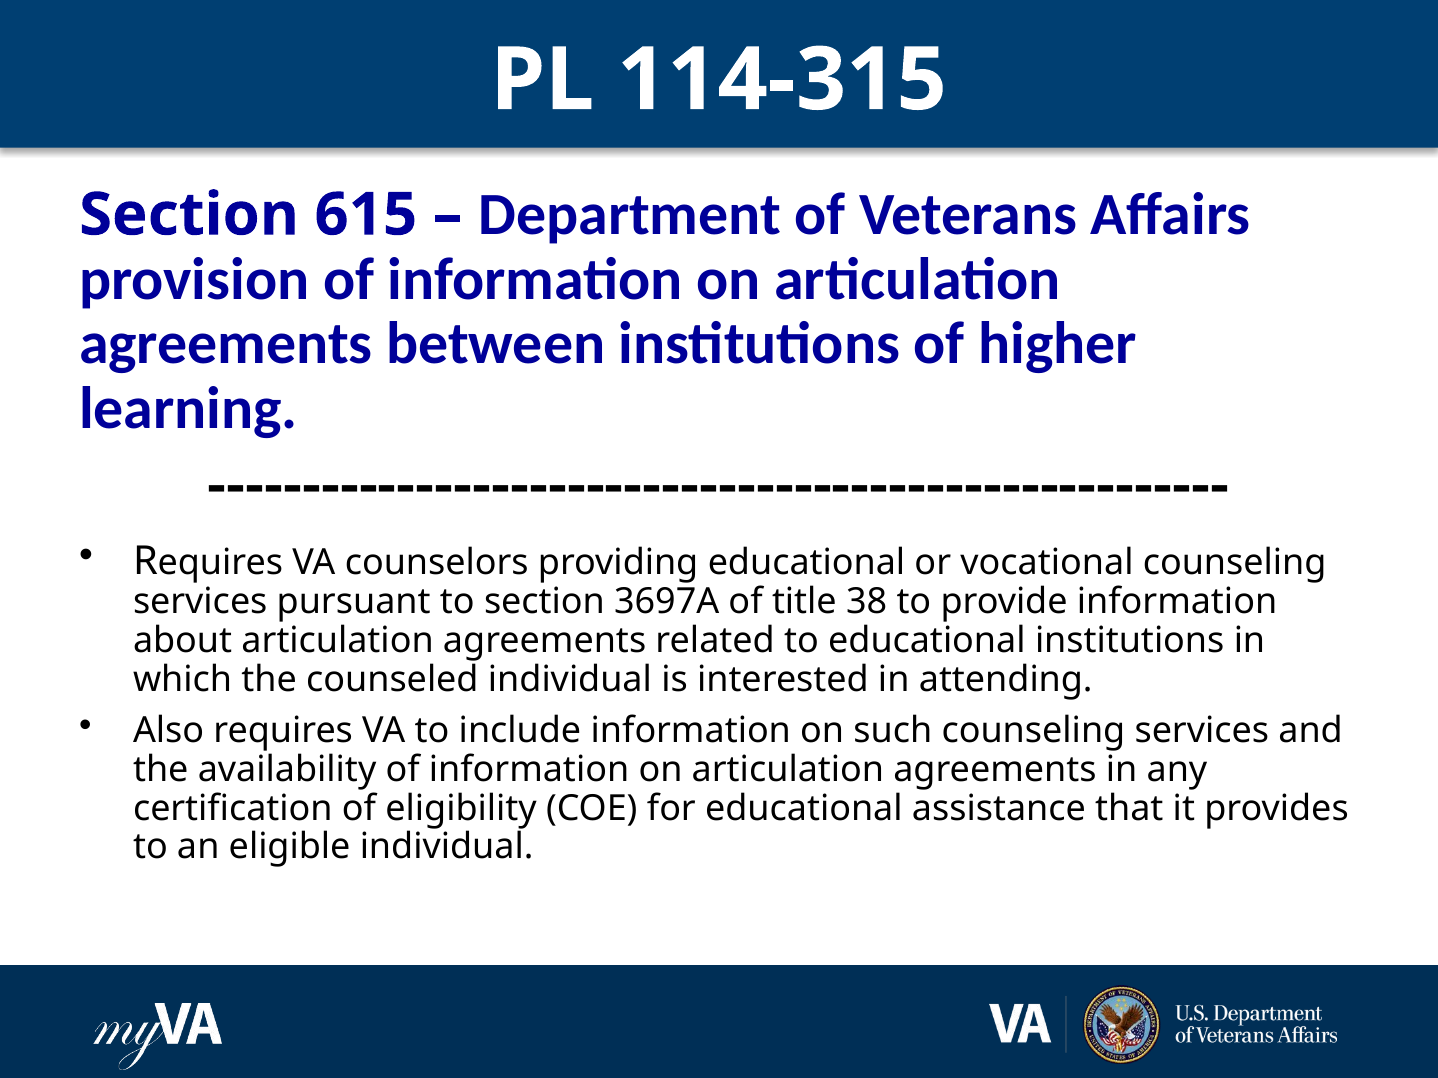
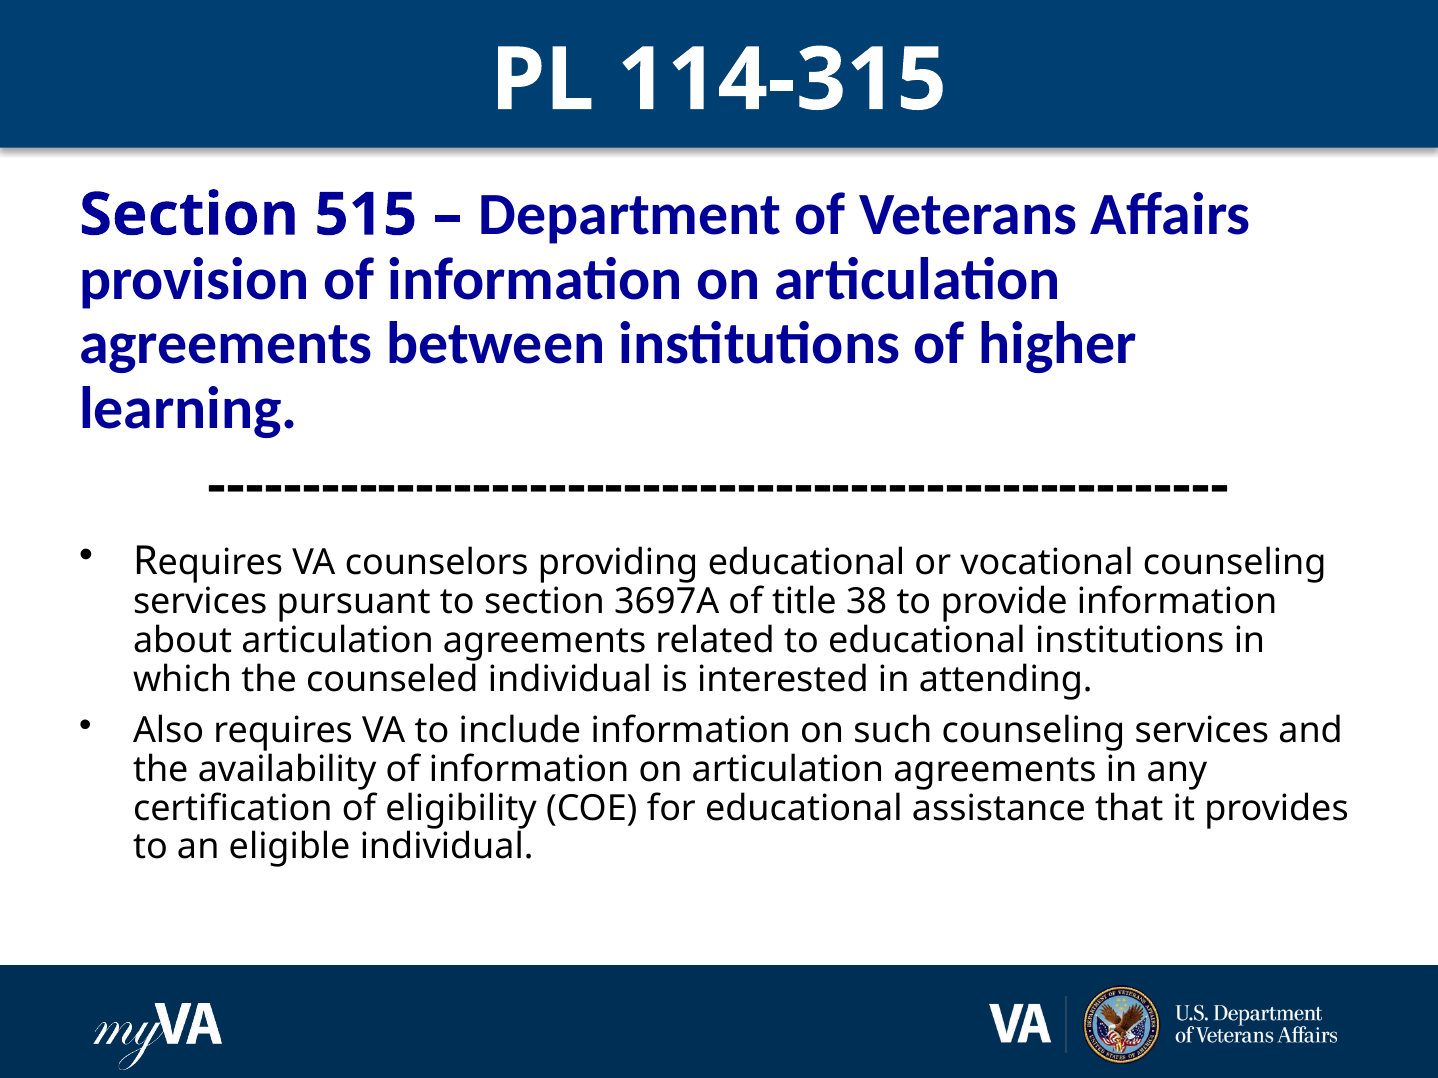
615: 615 -> 515 (366, 215)
